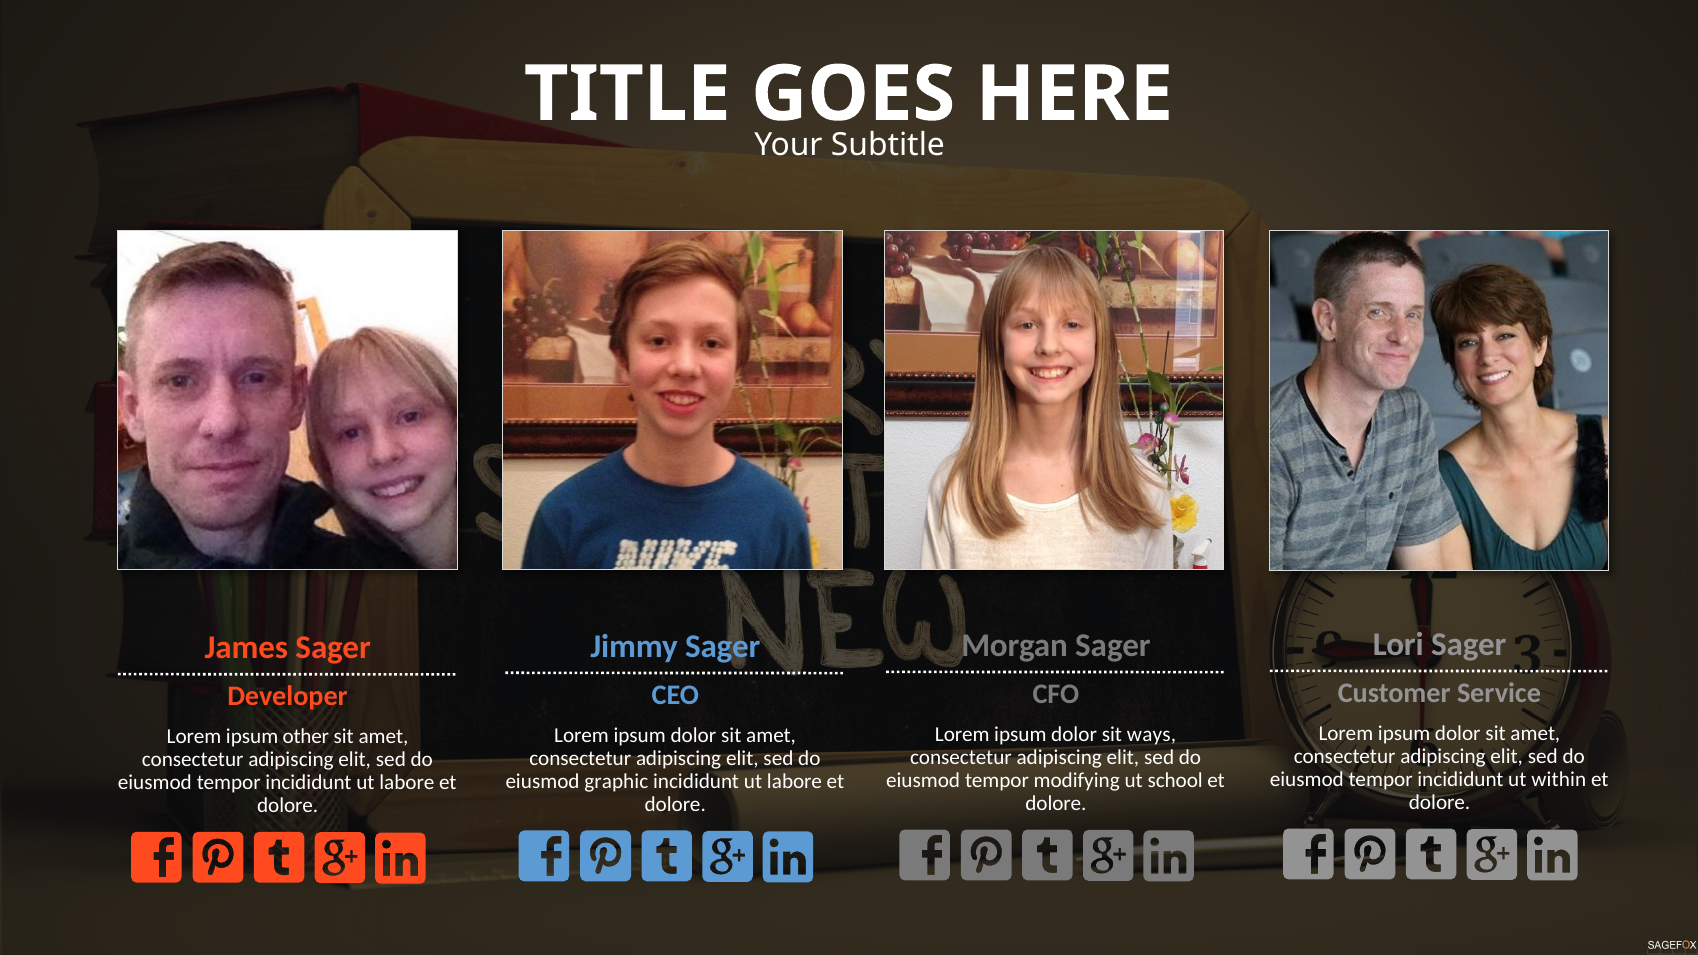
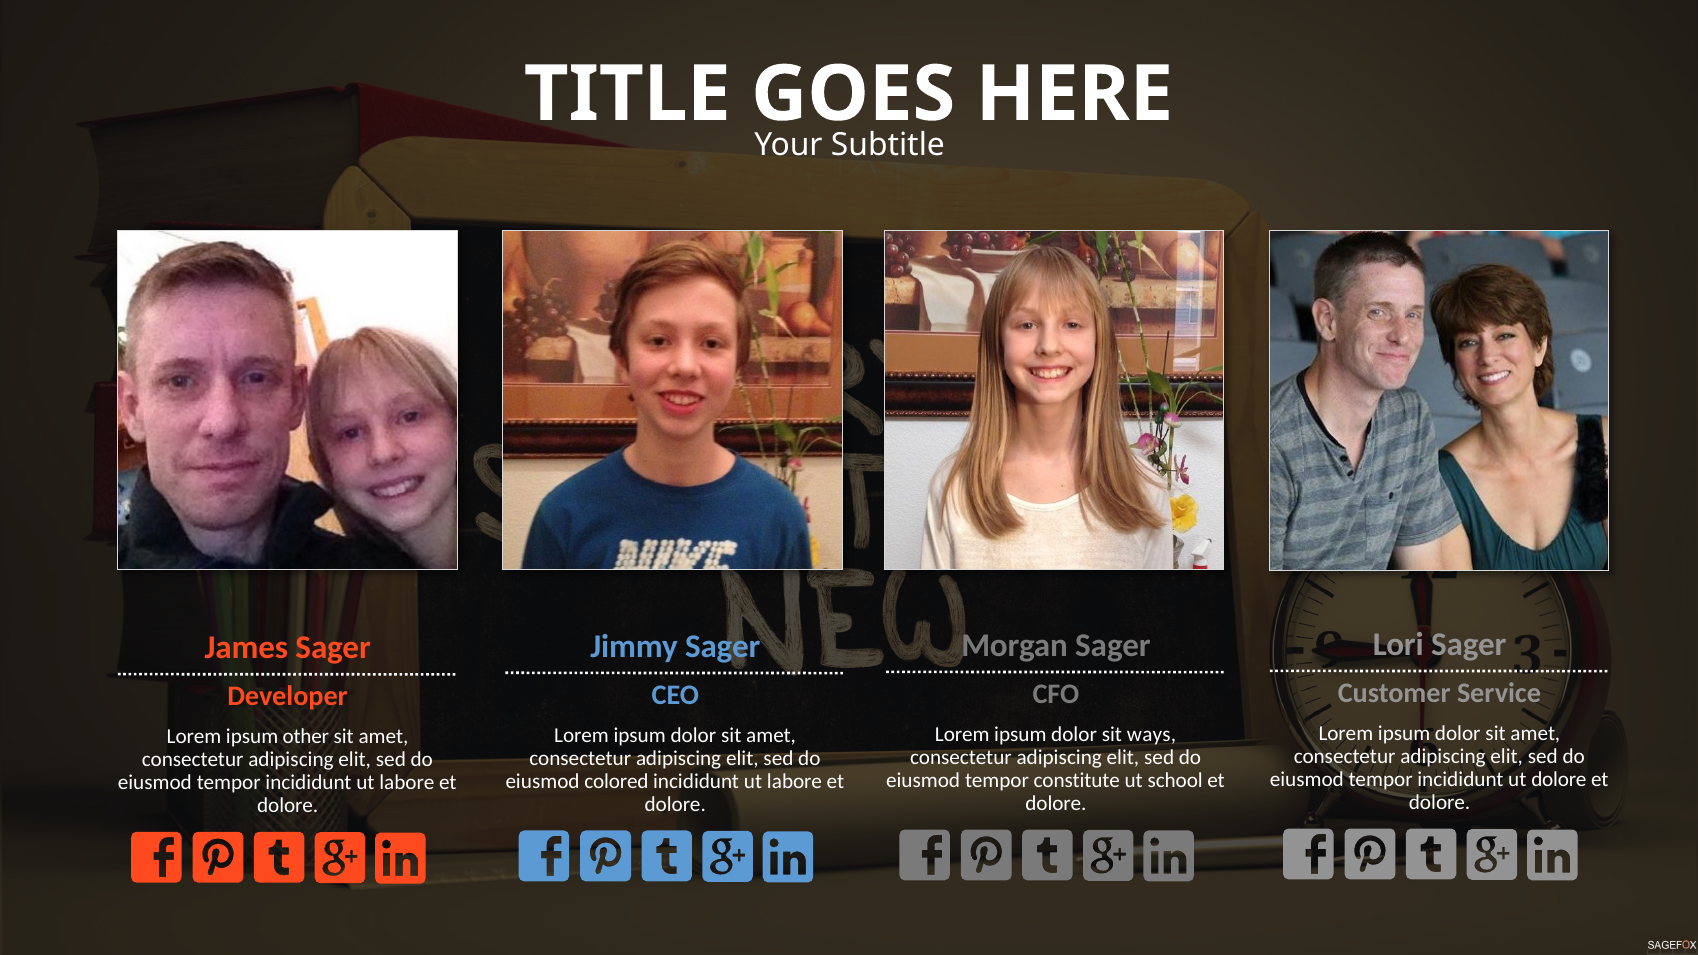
ut within: within -> dolore (1559, 779)
modifying: modifying -> constitute (1077, 780)
graphic: graphic -> colored (616, 781)
